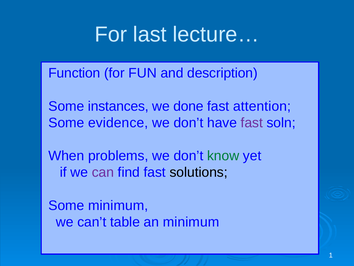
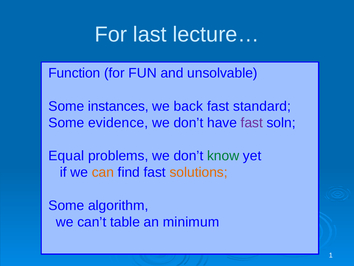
description: description -> unsolvable (222, 73)
done: done -> back (188, 106)
attention: attention -> standard (262, 106)
When: When -> Equal (66, 156)
can colour: purple -> orange (103, 172)
solutions colour: black -> orange (199, 172)
Some minimum: minimum -> algorithm (118, 205)
